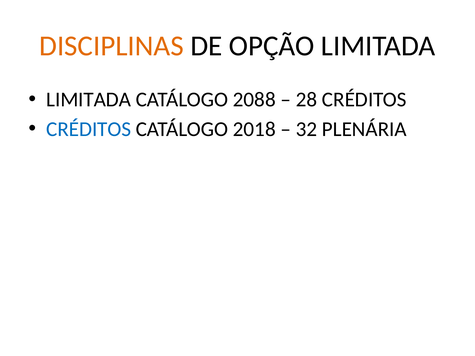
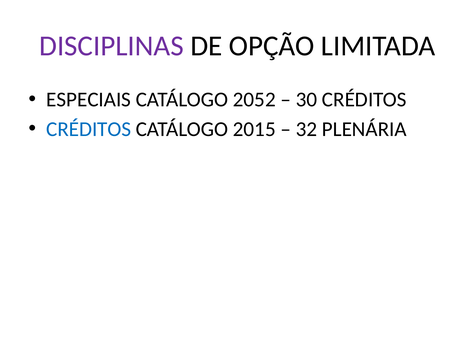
DISCIPLINAS colour: orange -> purple (111, 46)
LIMITADA: LIMITADA -> ESPECIAIS (89, 100)
2088: 2088 -> 2052 (254, 100)
28: 28 -> 30 (306, 100)
2018: 2018 -> 2015 (254, 129)
